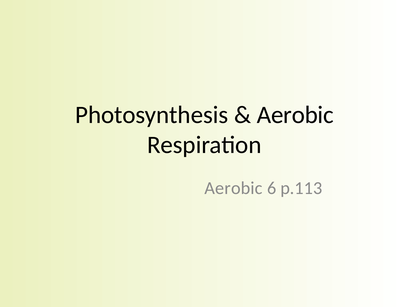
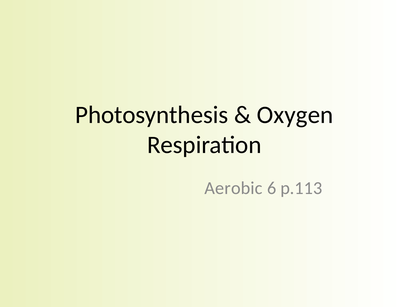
Aerobic: Aerobic -> Oxygen (295, 115)
